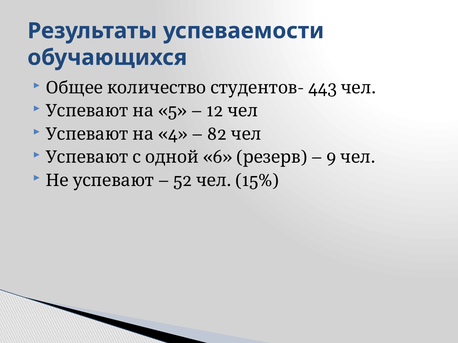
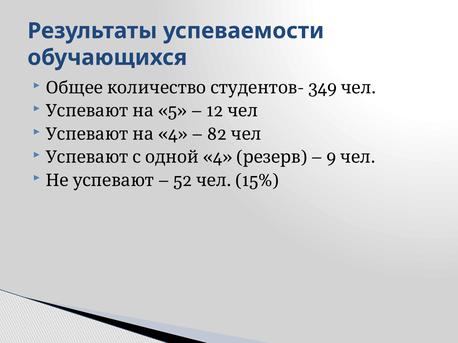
443: 443 -> 349 (322, 88)
6: 6 -> 4 (218, 157)
